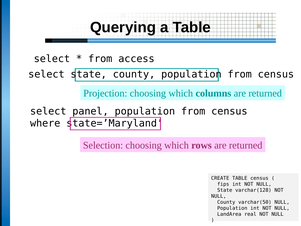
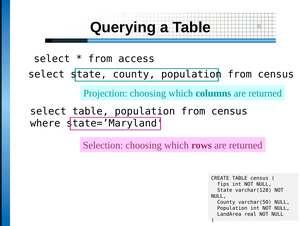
select panel: panel -> table (90, 111)
